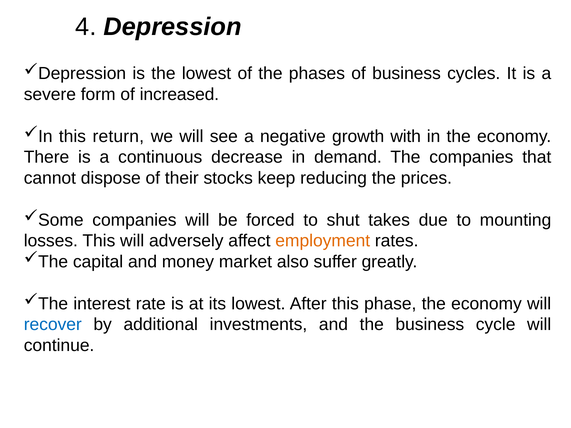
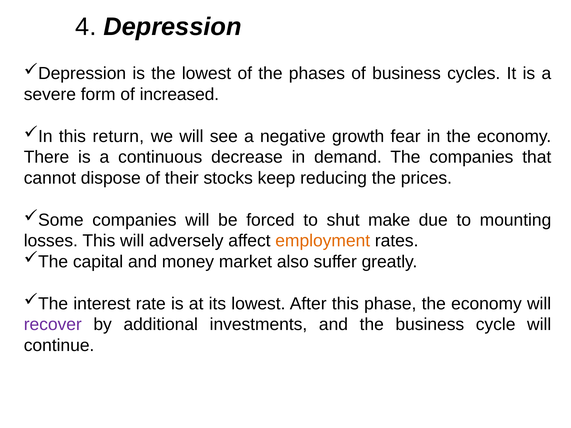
with: with -> fear (406, 136)
takes: takes -> make (389, 220)
recover colour: blue -> purple (53, 325)
